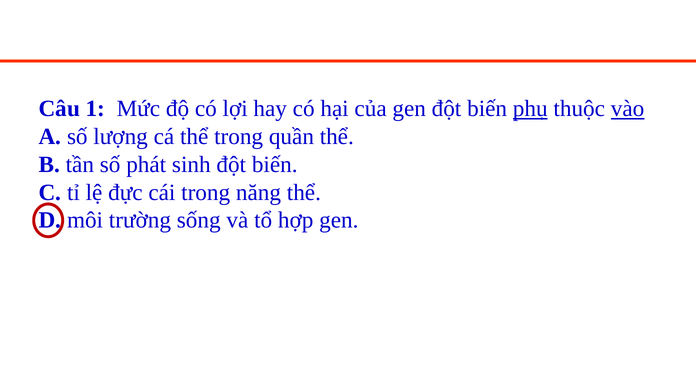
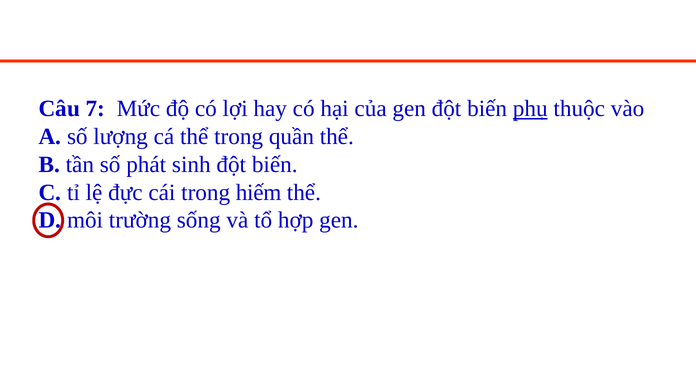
1: 1 -> 7 (95, 109)
vào underline: present -> none (628, 109)
năng: năng -> hiếm (259, 192)
